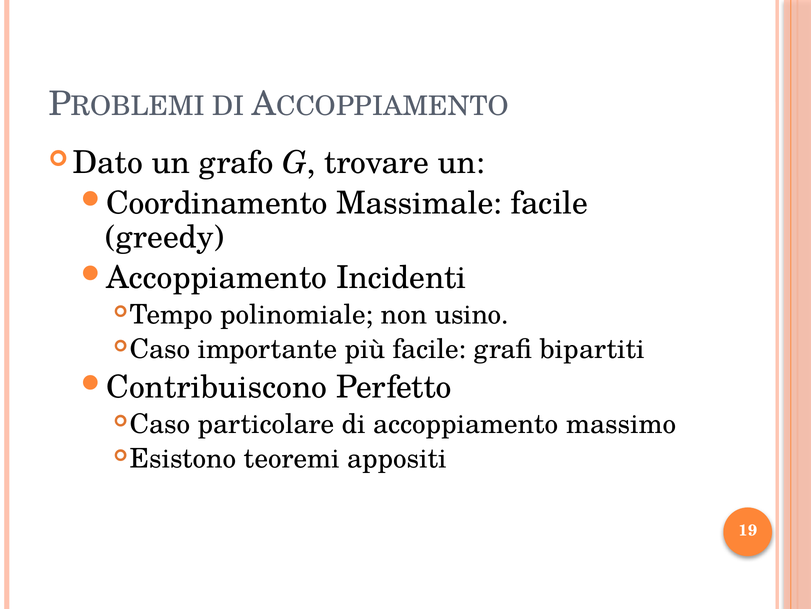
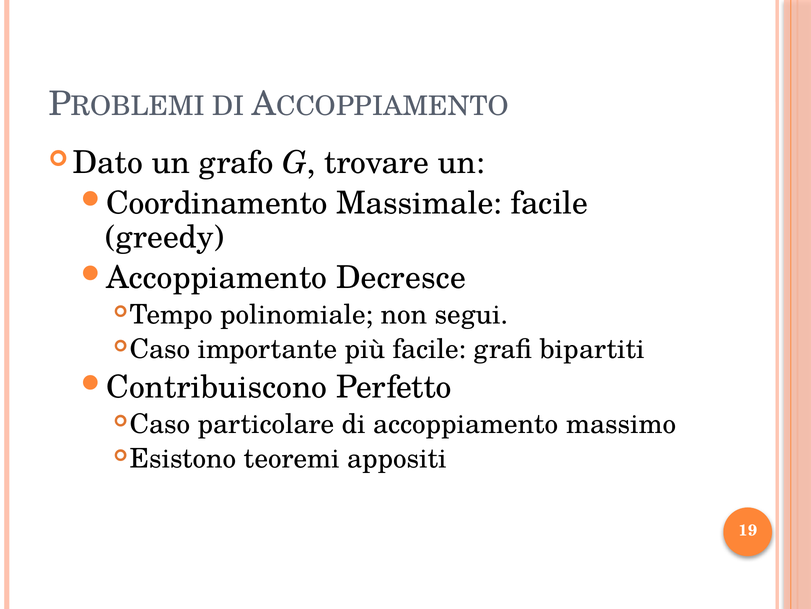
Incidenti: Incidenti -> Decresce (401, 277)
usino: usino -> segui (472, 314)
